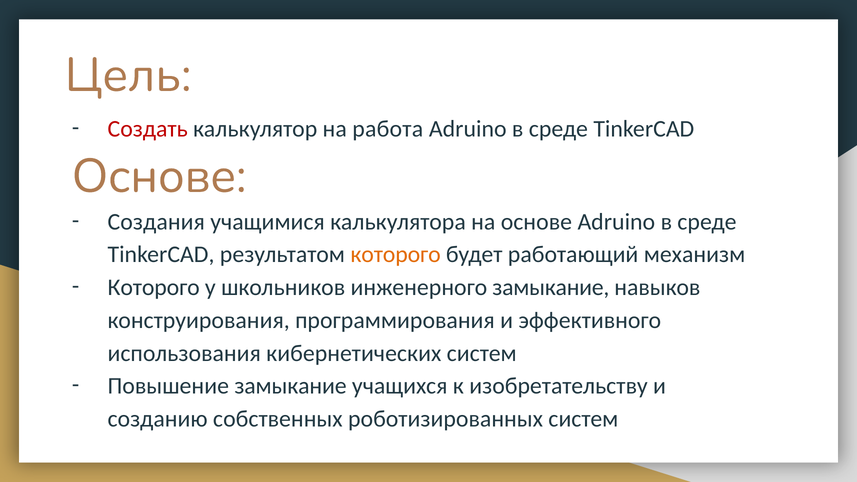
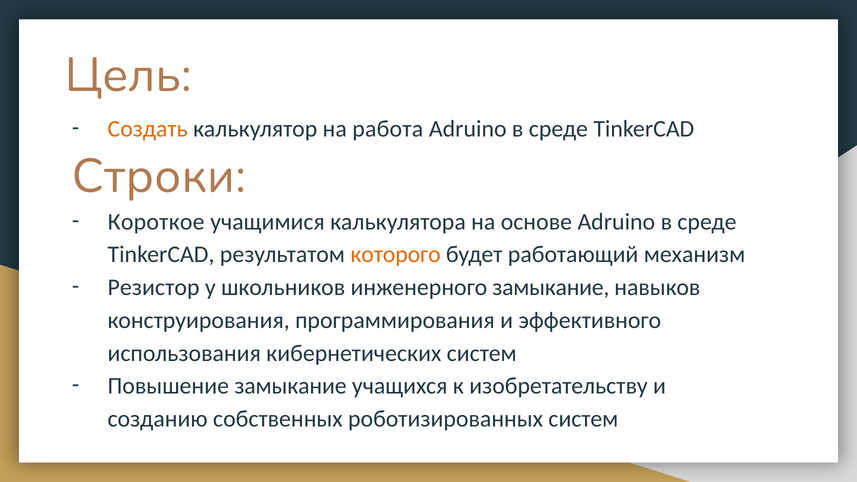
Создать colour: red -> orange (148, 129)
Основе: Основе -> Строки (159, 176)
Создания: Создания -> Короткое (156, 222)
Которого: Которого -> Резистор (154, 288)
